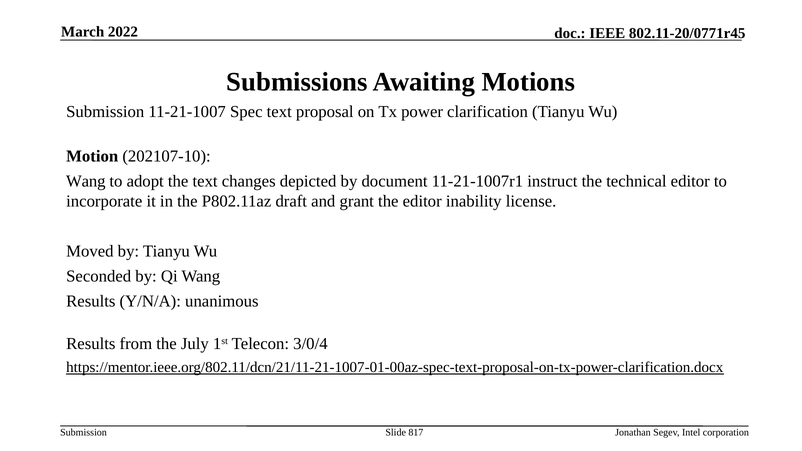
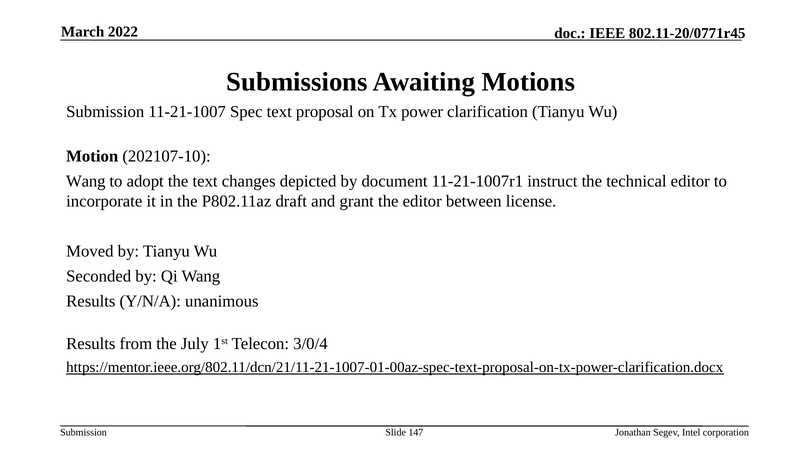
inability: inability -> between (474, 201)
817: 817 -> 147 (416, 433)
